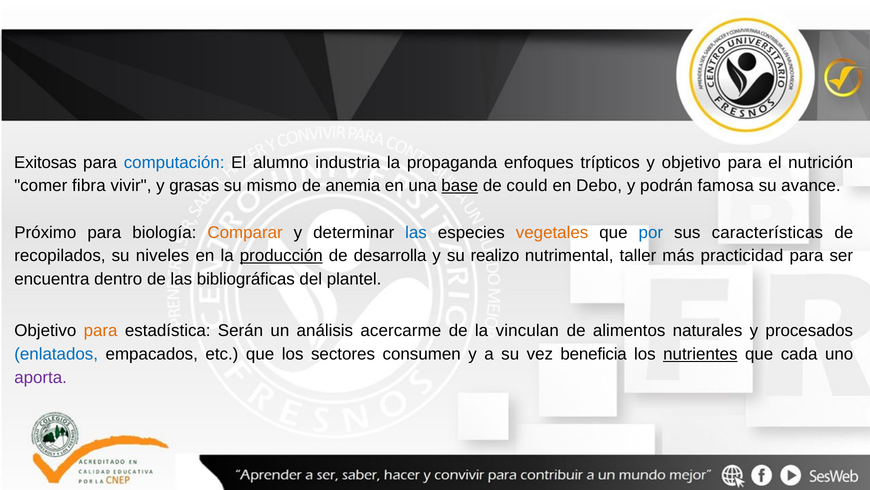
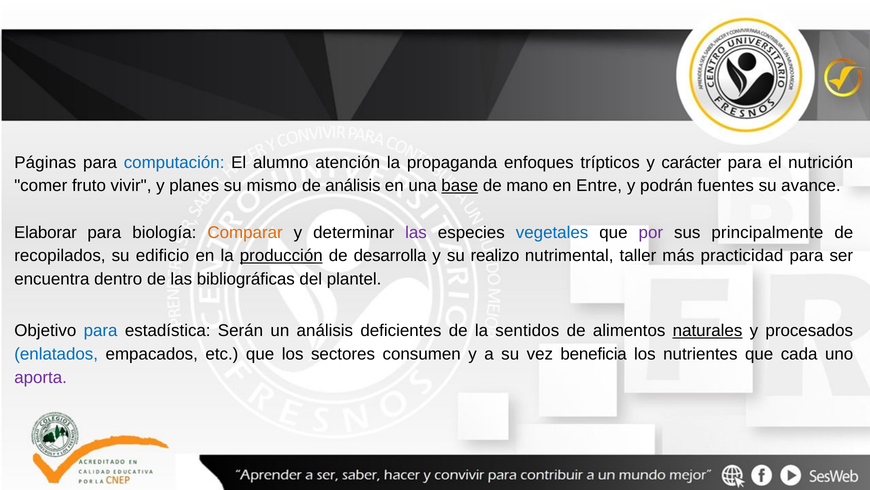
Exitosas: Exitosas -> Páginas (45, 162)
industria: industria -> atención (348, 162)
y objetivo: objetivo -> carácter (691, 162)
fibra: fibra -> fruto (89, 186)
grasas: grasas -> planes (194, 186)
de anemia: anemia -> análisis (353, 186)
could: could -> mano (527, 186)
Debo: Debo -> Entre (599, 186)
famosa: famosa -> fuentes (726, 186)
Próximo: Próximo -> Elaborar (45, 232)
las colour: blue -> purple (416, 232)
vegetales colour: orange -> blue (552, 232)
por colour: blue -> purple (651, 232)
características: características -> principalmente (767, 232)
niveles: niveles -> edificio (162, 256)
para colour: orange -> blue (101, 330)
acercarme: acercarme -> deficientes (401, 330)
vinculan: vinculan -> sentidos (527, 330)
naturales underline: none -> present (708, 330)
nutrientes underline: present -> none (700, 354)
